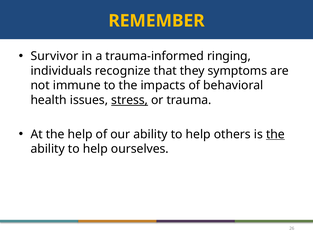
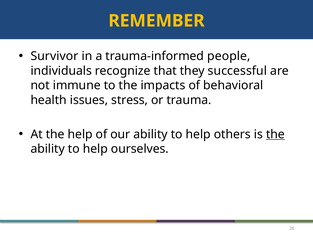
ringing: ringing -> people (229, 56)
symptoms: symptoms -> successful (237, 71)
stress underline: present -> none (130, 100)
